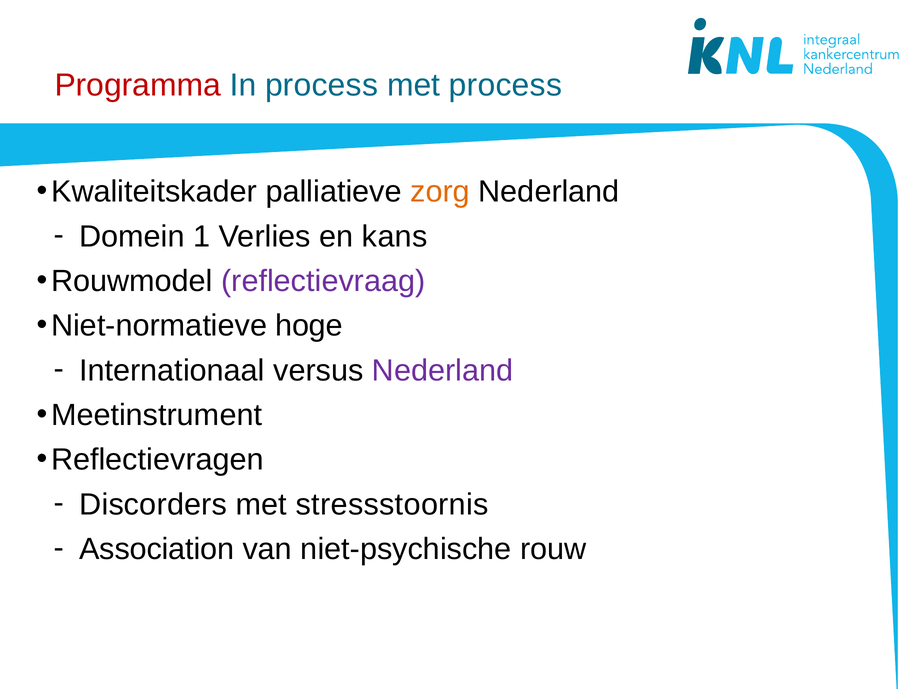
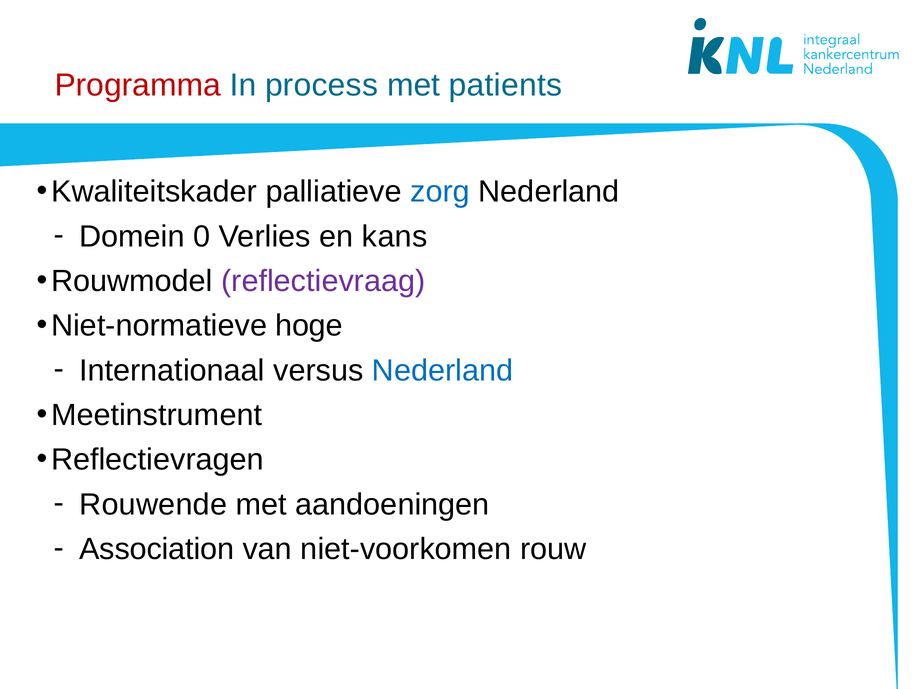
met process: process -> patients (506, 85)
zorg colour: orange -> blue (440, 192)
1: 1 -> 0 (202, 237)
Nederland colour: purple -> blue (443, 371)
Discorders: Discorders -> Rouwende (153, 505)
stressstoornis: stressstoornis -> aandoeningen (392, 505)
niet-psychische: niet-psychische -> niet-voorkomen (406, 549)
